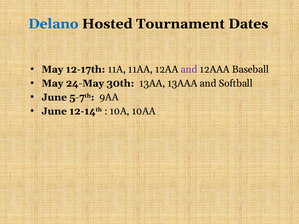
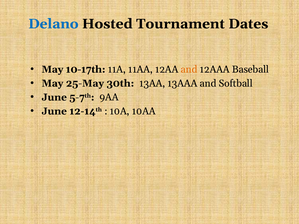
12-17th: 12-17th -> 10-17th (86, 69)
and colour: purple -> orange (189, 69)
24-May: 24-May -> 25-May (85, 83)
